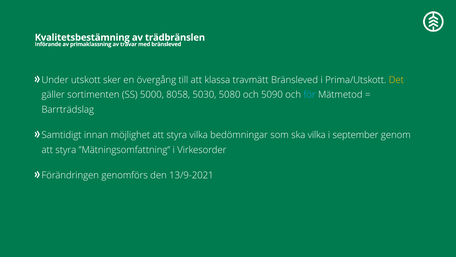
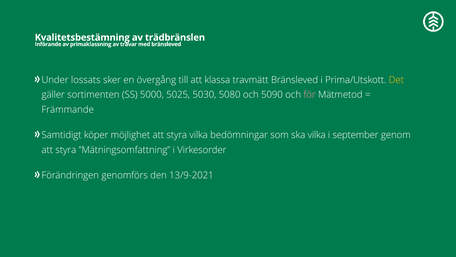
utskott: utskott -> lossats (86, 80)
8058: 8058 -> 5025 (178, 95)
för colour: light blue -> pink (310, 95)
Barrträdslag: Barrträdslag -> Främmande (68, 109)
innan: innan -> köper (96, 135)
